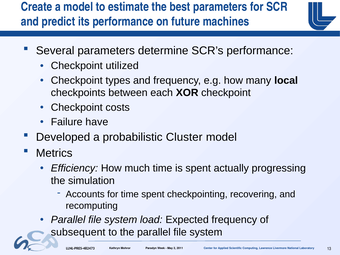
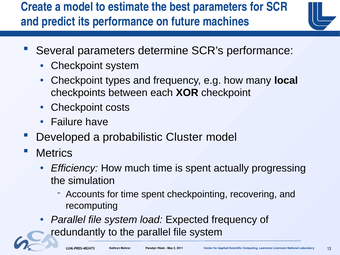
Checkpoint utilized: utilized -> system (122, 66)
subsequent: subsequent -> redundantly (78, 232)
